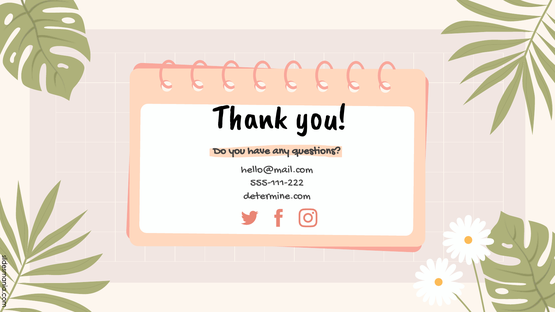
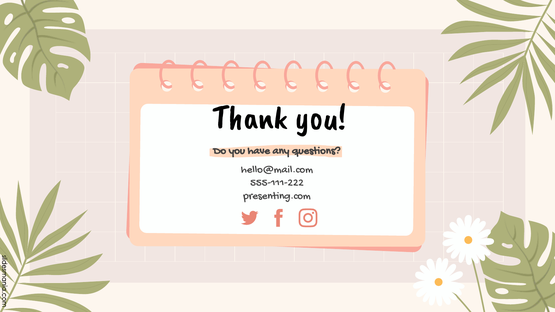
determine.com: determine.com -> presenting.com (277, 195)
